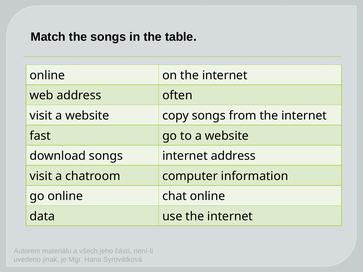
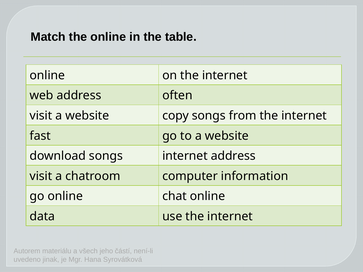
the songs: songs -> online (108, 37)
